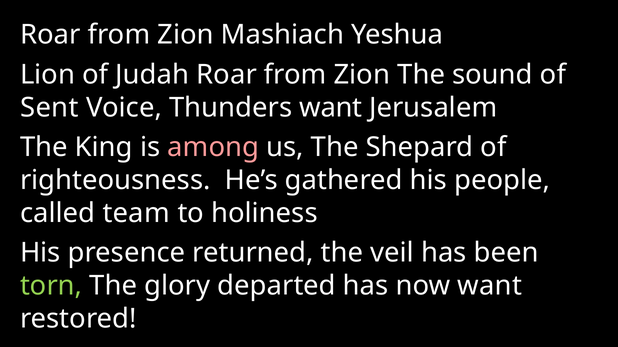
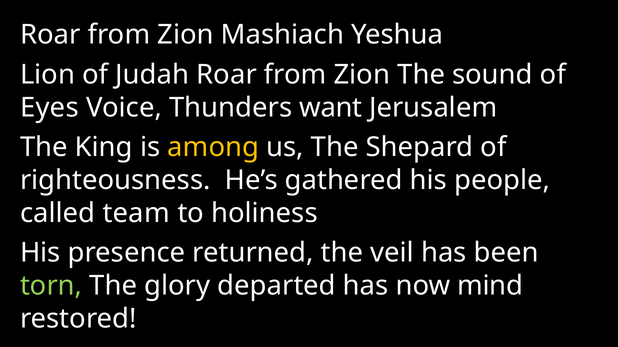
Sent: Sent -> Eyes (49, 108)
among colour: pink -> yellow (213, 147)
now want: want -> mind (490, 286)
